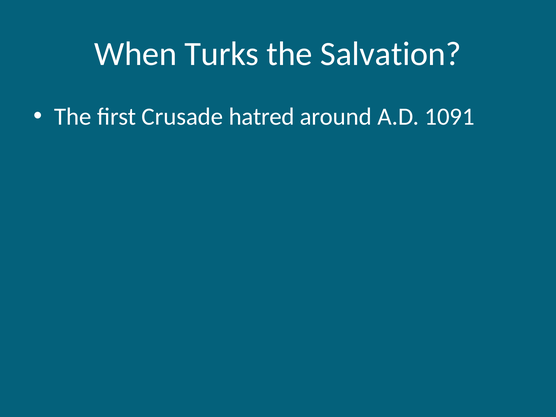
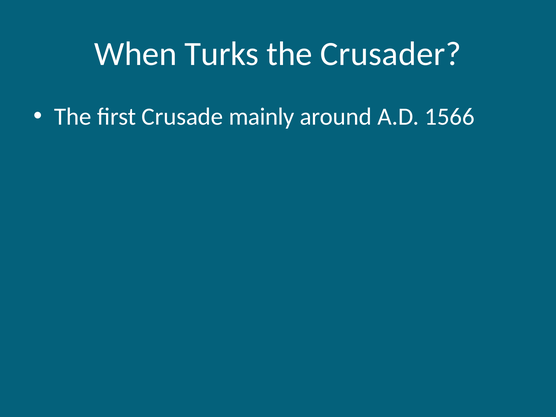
Salvation: Salvation -> Crusader (391, 54)
hatred: hatred -> mainly (262, 117)
1091: 1091 -> 1566 (450, 117)
